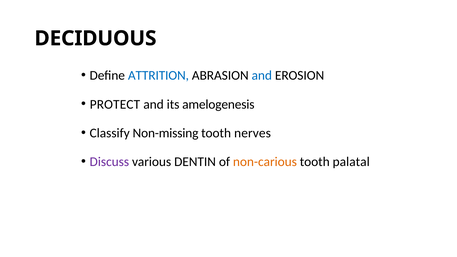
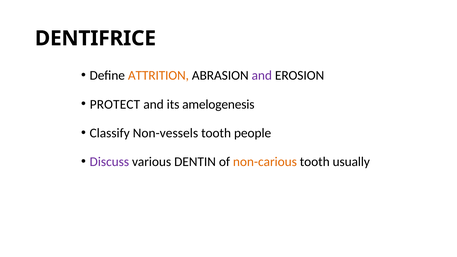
DECIDUOUS: DECIDUOUS -> DENTIFRICE (95, 38)
ATTRITION colour: blue -> orange (158, 76)
and colour: blue -> purple (262, 76)
Non-missing: Non-missing -> Non-vessels (165, 133)
nerves: nerves -> people (253, 133)
palatal: palatal -> usually (351, 162)
